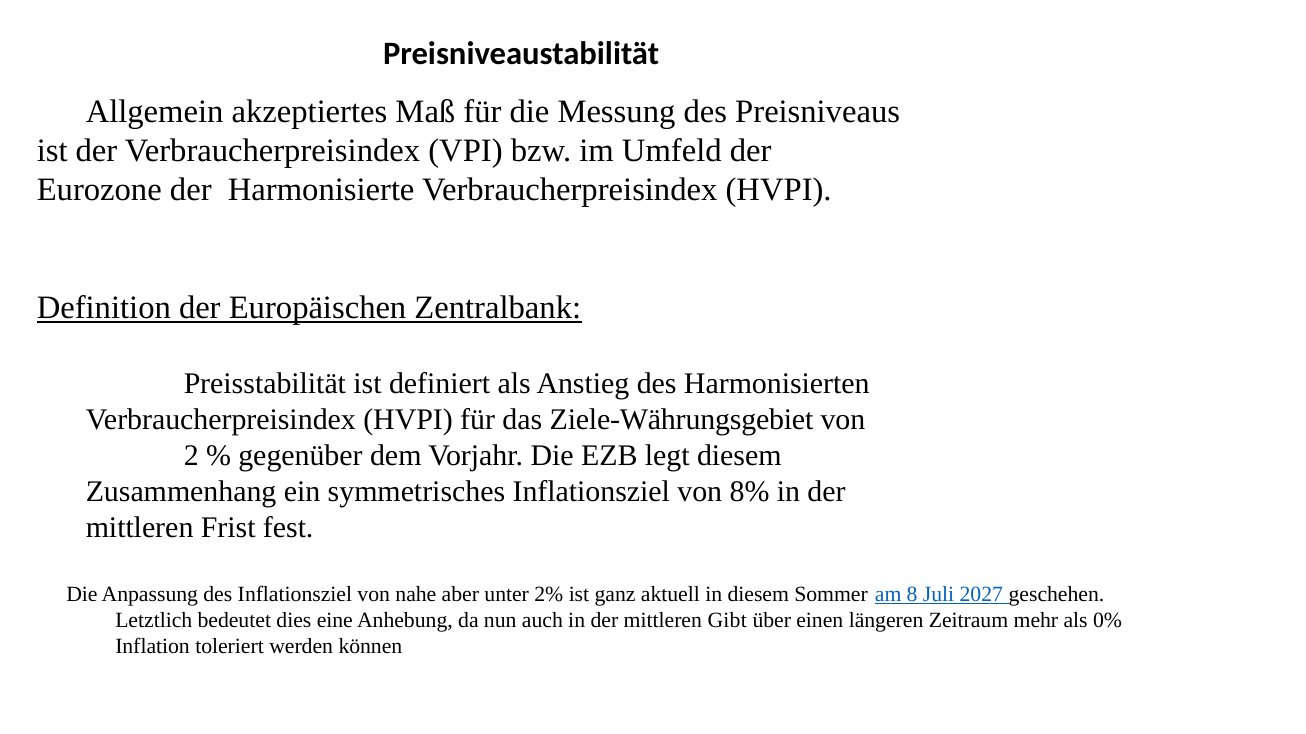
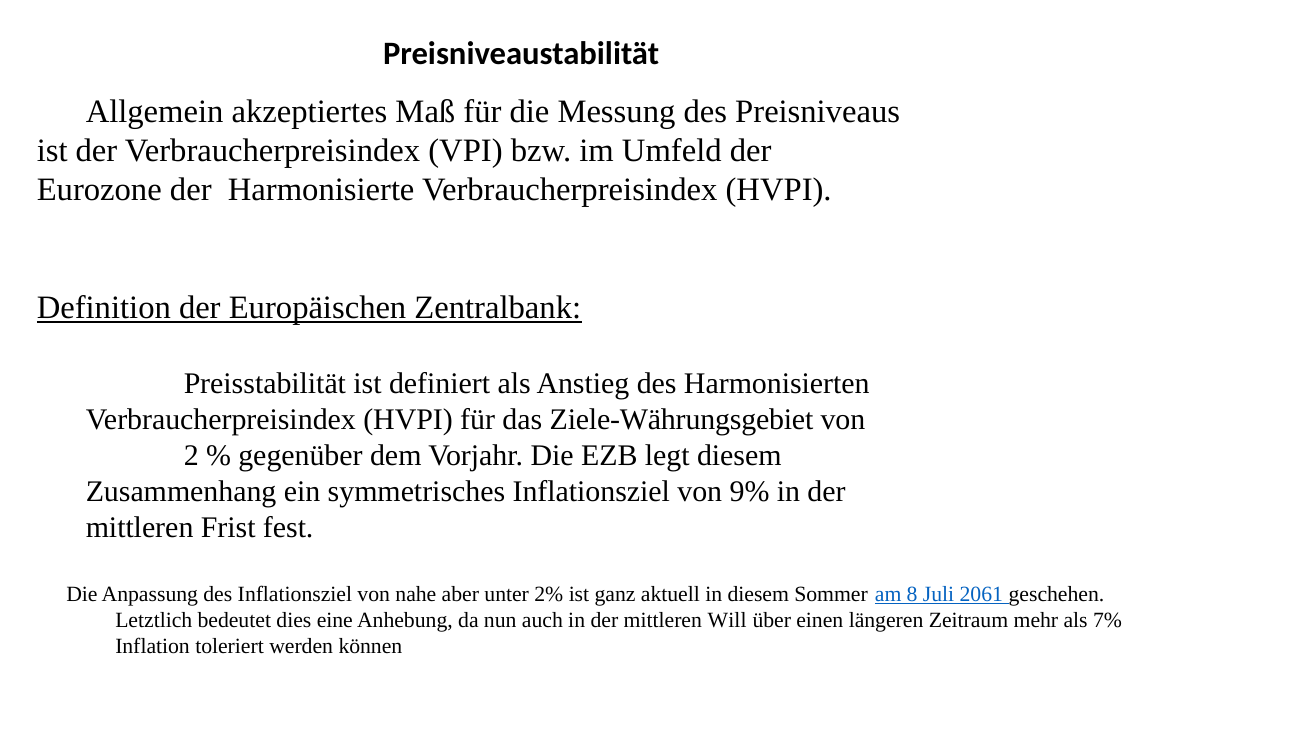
8%: 8% -> 9% (750, 492)
2027: 2027 -> 2061 (981, 594)
Gibt: Gibt -> Will (727, 621)
0%: 0% -> 7% (1108, 621)
